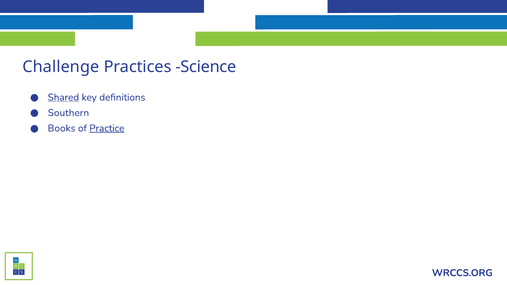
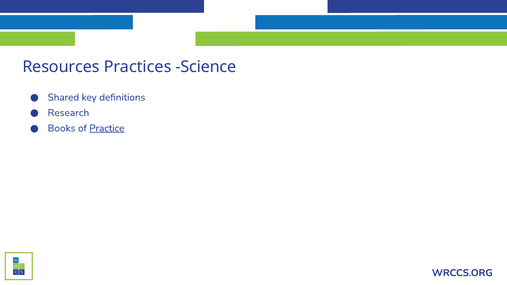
Challenge: Challenge -> Resources (61, 67)
Shared underline: present -> none (63, 97)
Southern: Southern -> Research (68, 113)
